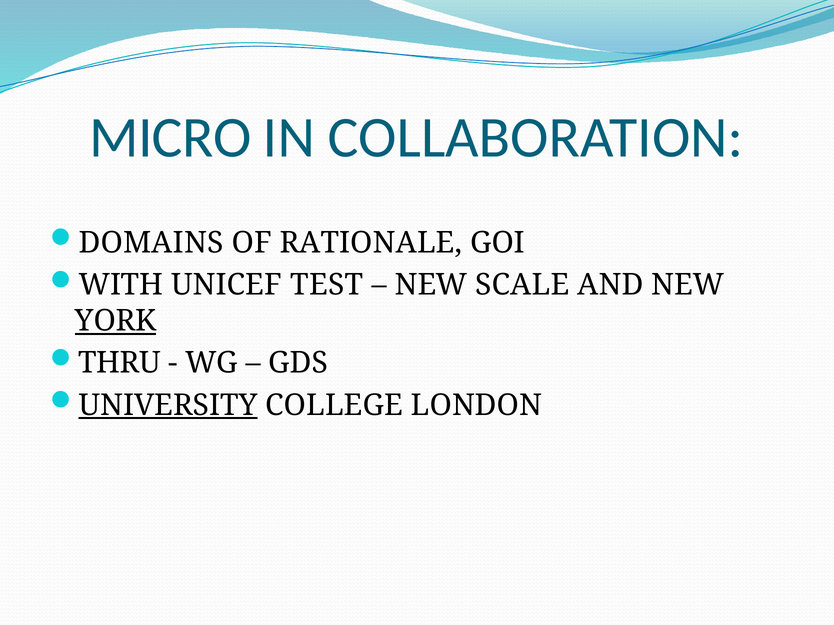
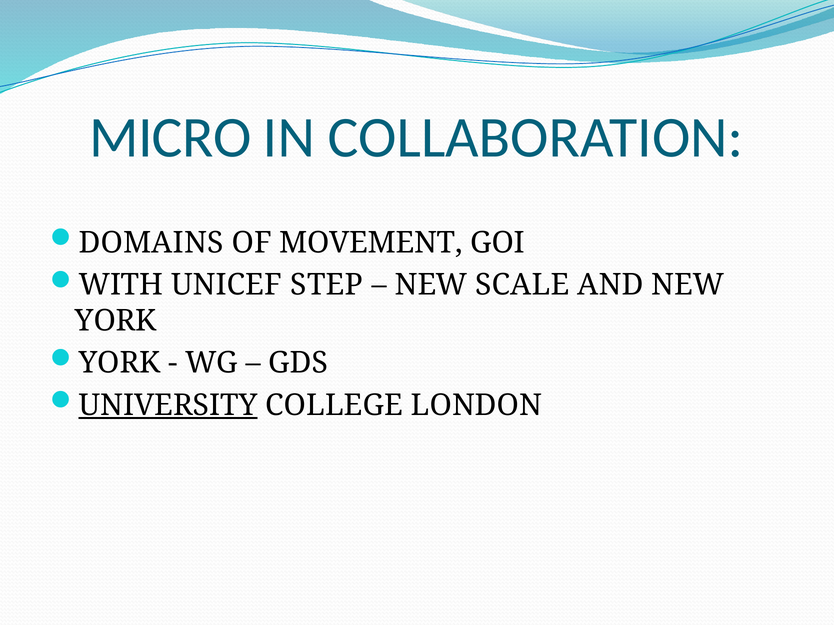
RATIONALE: RATIONALE -> MOVEMENT (371, 243)
TEST: TEST -> STEP (327, 285)
YORK underline: present -> none (116, 321)
THRU: THRU -> YORK (119, 363)
